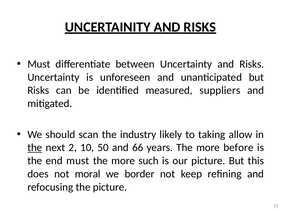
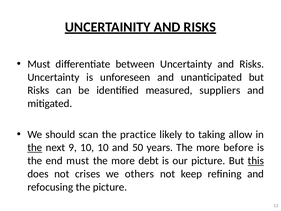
industry: industry -> practice (138, 134)
2: 2 -> 9 (73, 147)
10 50: 50 -> 10 (103, 147)
66: 66 -> 50 (138, 147)
such: such -> debt (149, 161)
this underline: none -> present (256, 161)
moral: moral -> crises (88, 174)
border: border -> others (139, 174)
